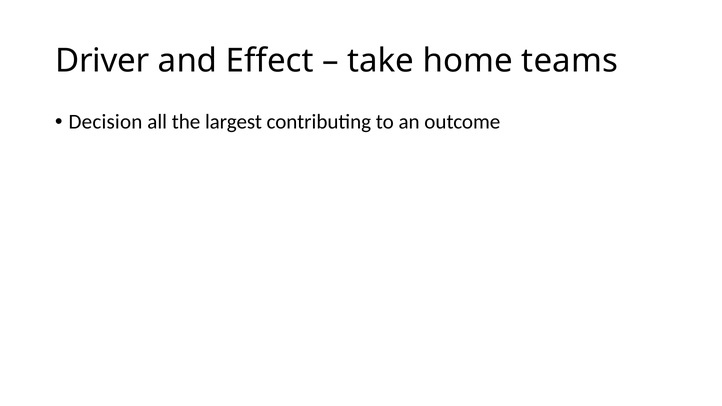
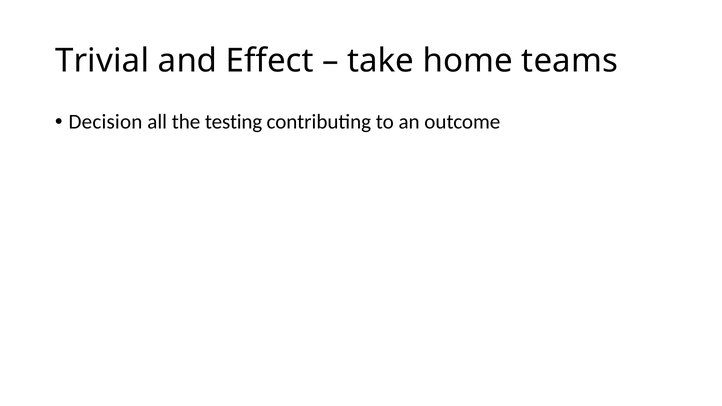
Driver: Driver -> Trivial (102, 61)
largest: largest -> testing (234, 122)
